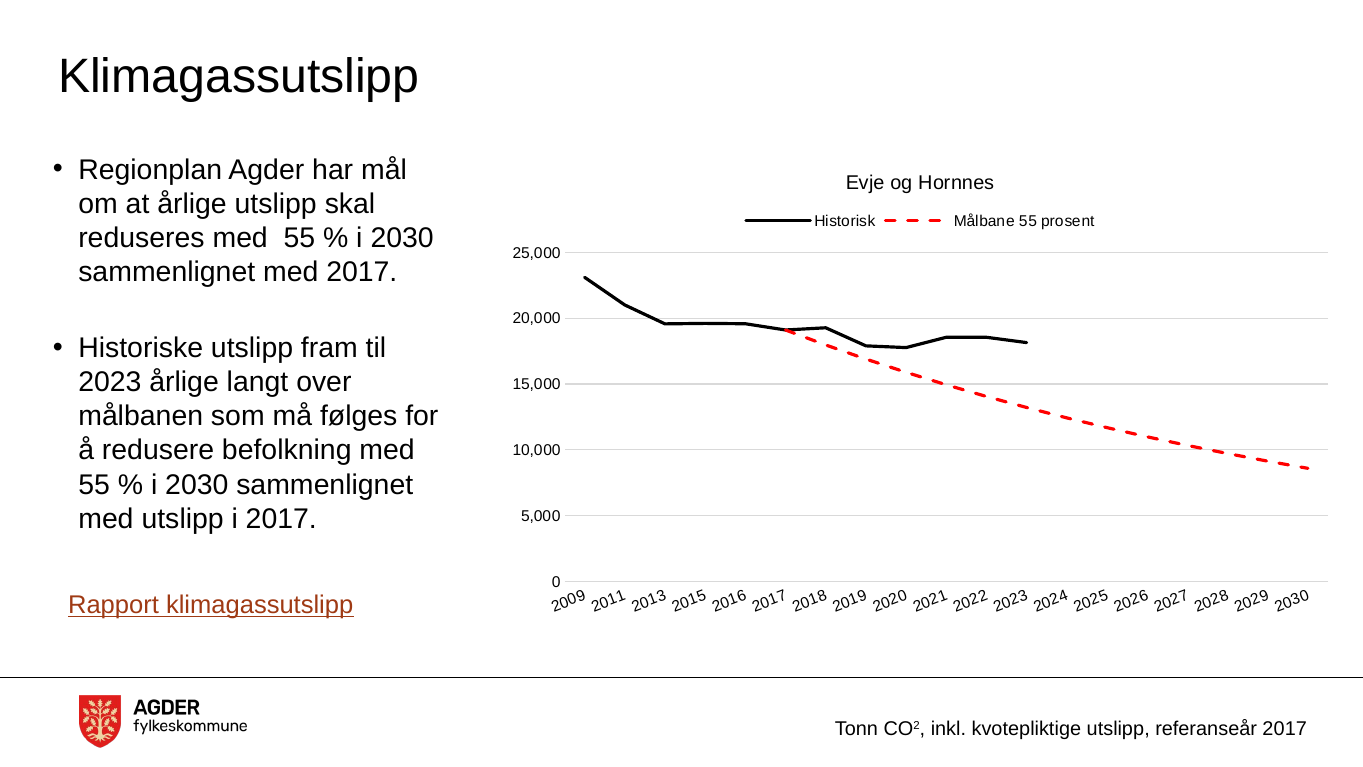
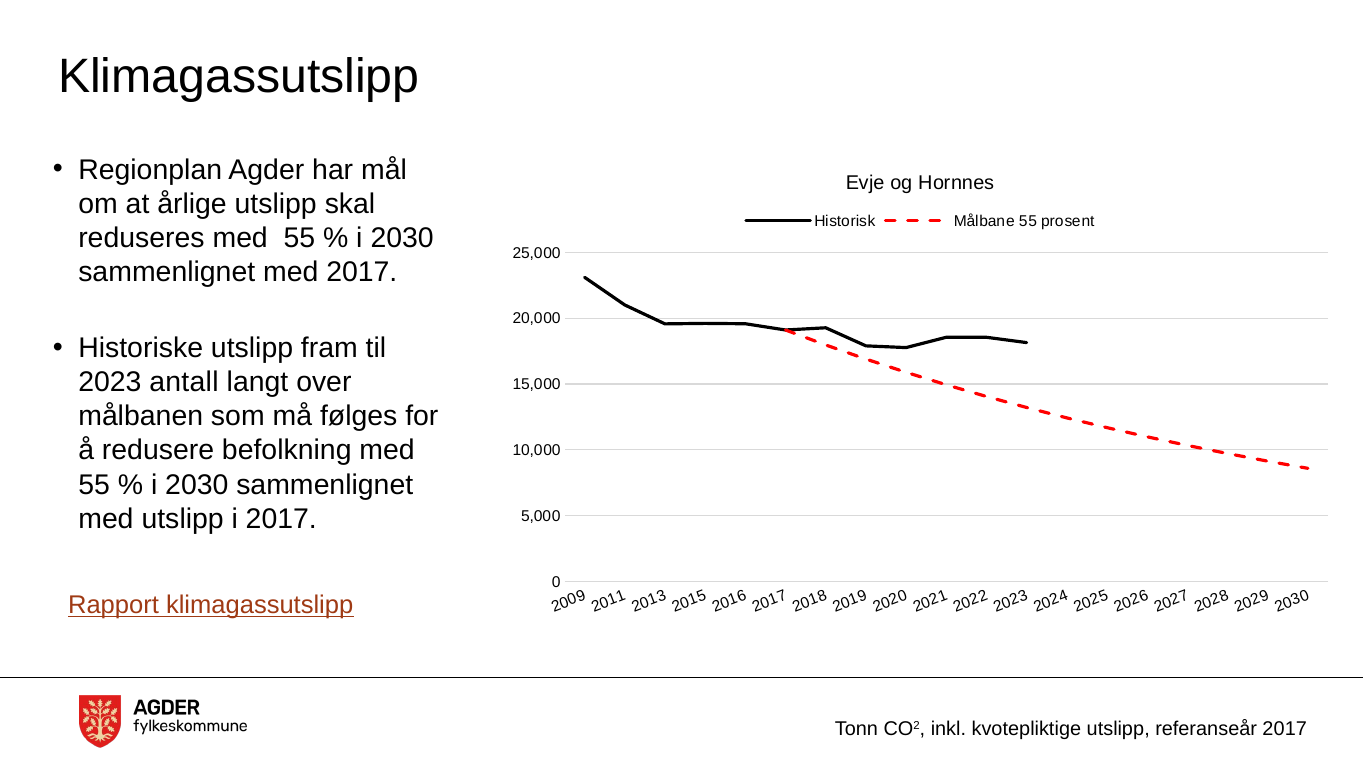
2023 årlige: årlige -> antall (184, 382)
